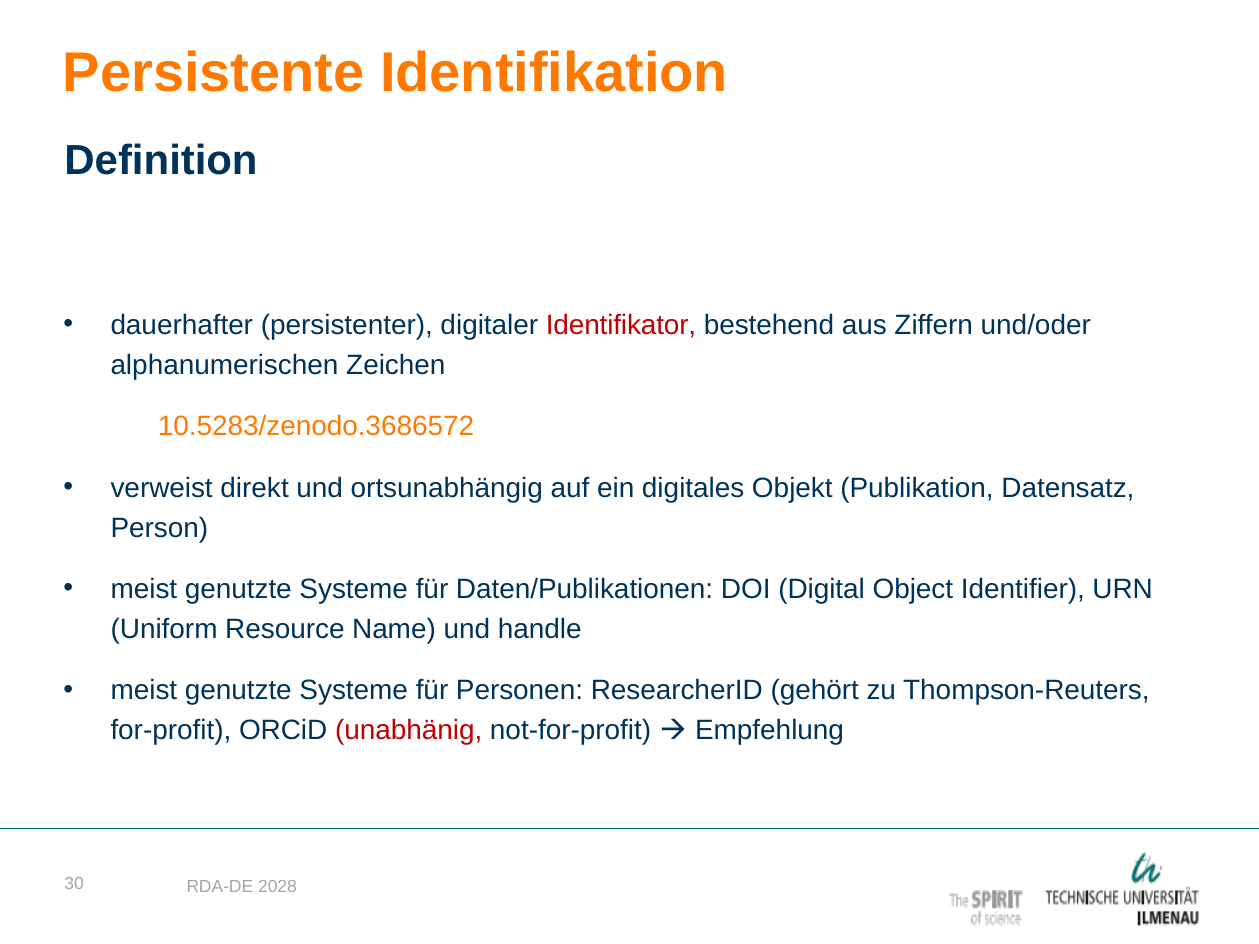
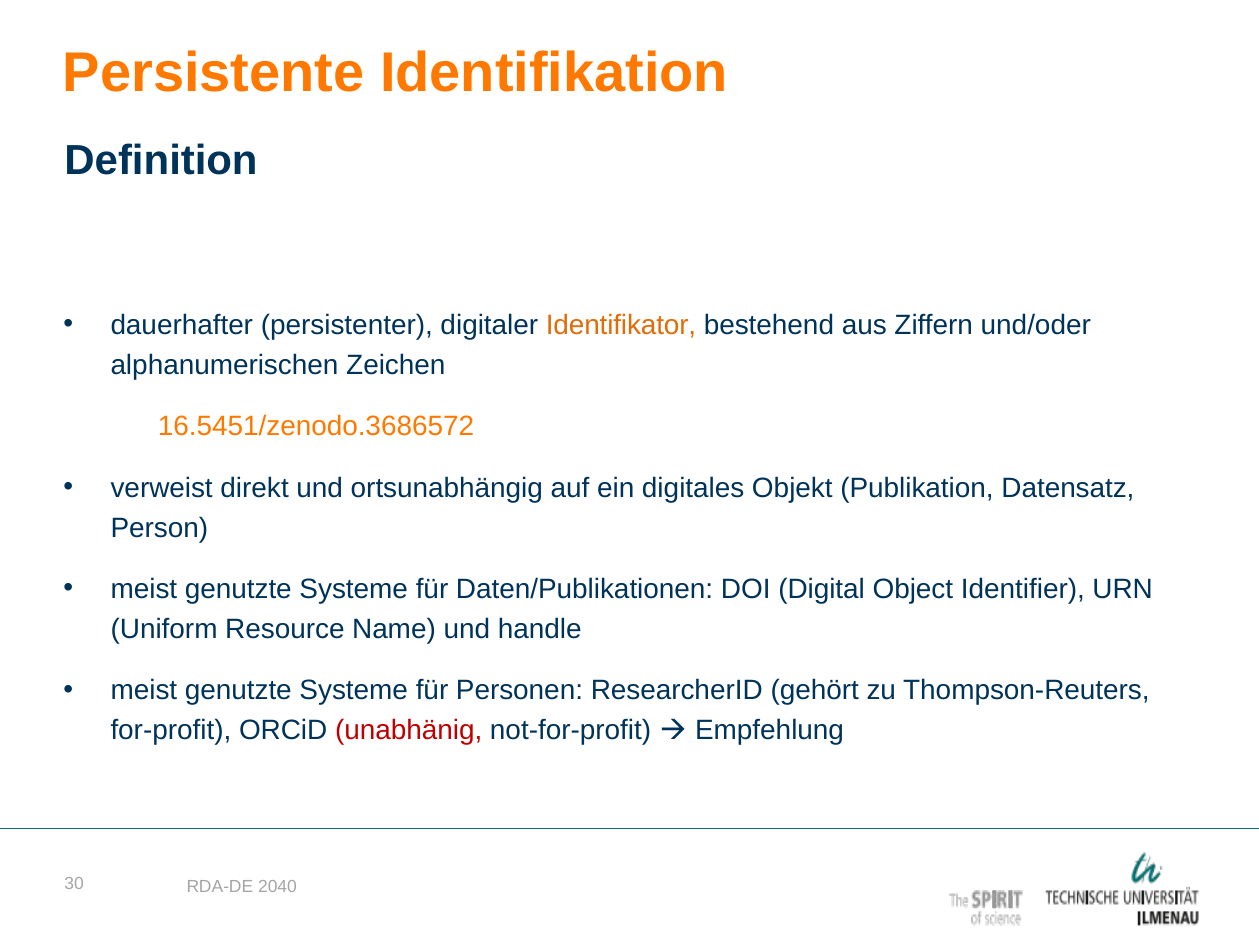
Identifikator colour: red -> orange (621, 325)
10.5283/zenodo.3686572: 10.5283/zenodo.3686572 -> 16.5451/zenodo.3686572 (316, 427)
2028: 2028 -> 2040 (277, 887)
